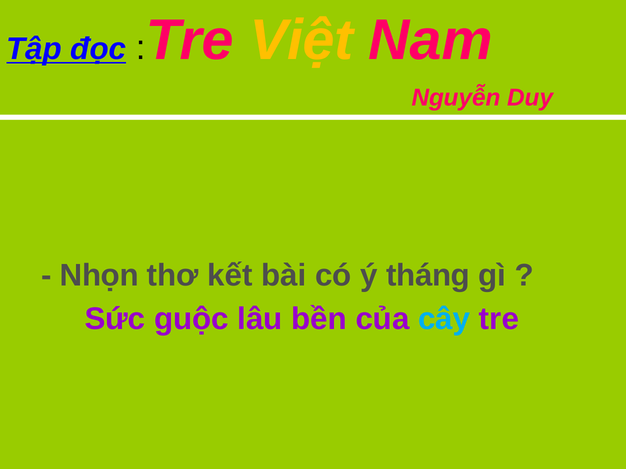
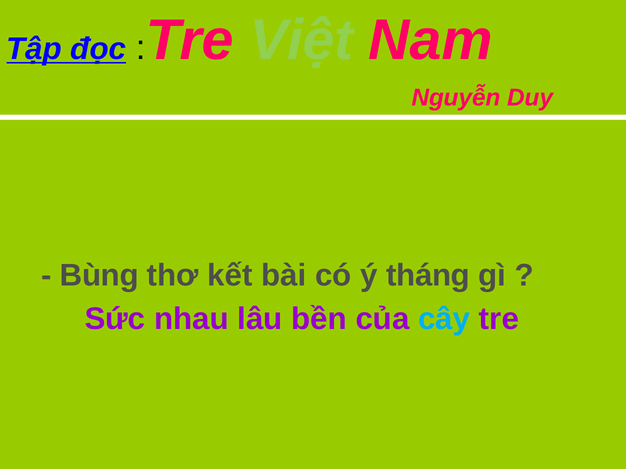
Việt colour: yellow -> light green (301, 41)
Nhọn: Nhọn -> Bùng (99, 276)
guộc: guộc -> nhau (191, 319)
